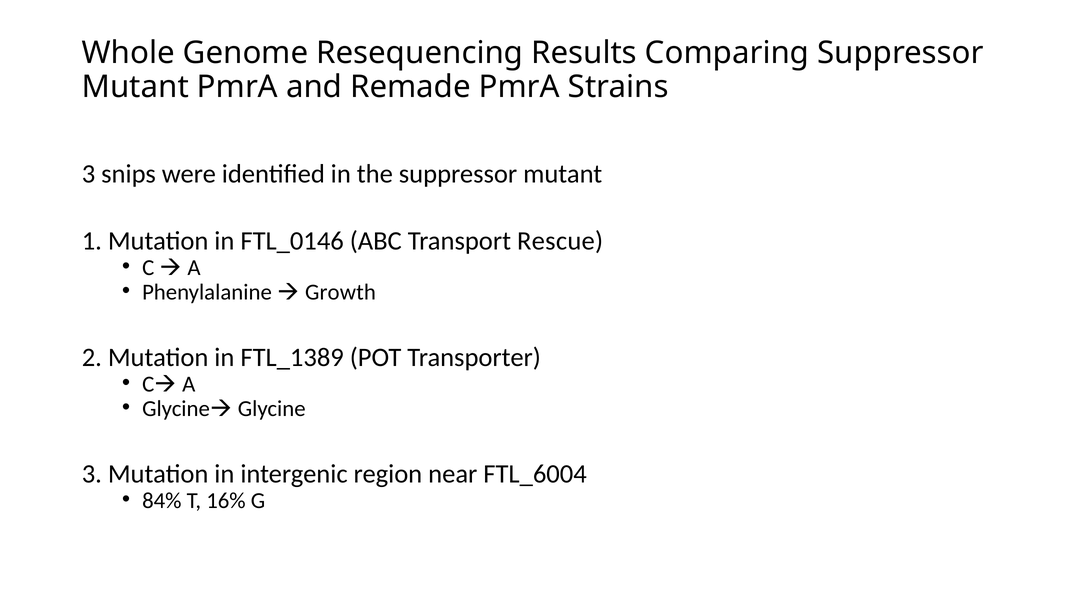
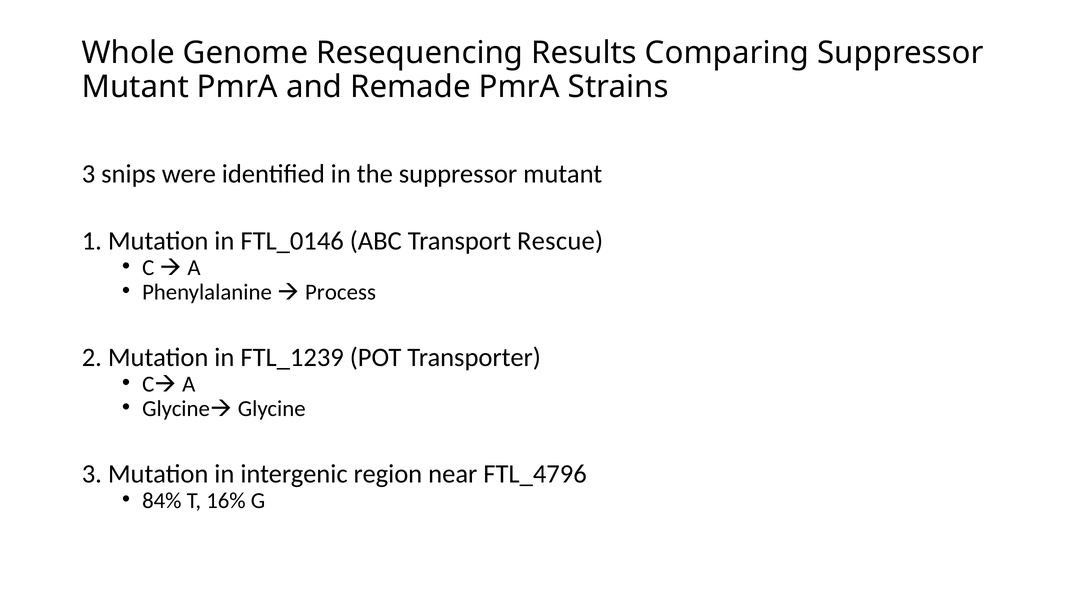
Growth: Growth -> Process (341, 292)
FTL_1389: FTL_1389 -> FTL_1239 (292, 357)
FTL_6004: FTL_6004 -> FTL_4796 (535, 474)
